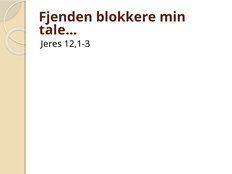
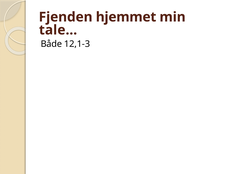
blokkere: blokkere -> hjemmet (126, 17)
Jeres: Jeres -> Både (51, 44)
